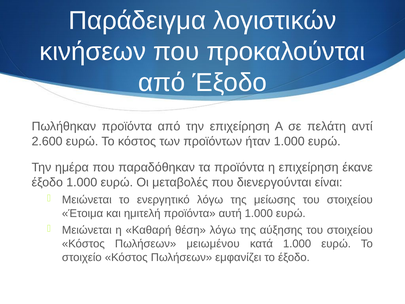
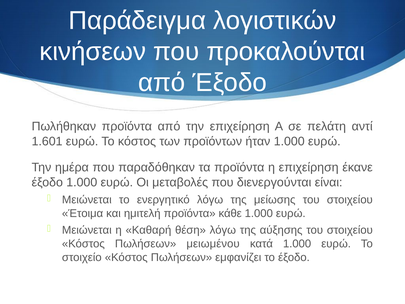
2.600: 2.600 -> 1.601 (47, 141)
αυτή: αυτή -> κάθε (230, 213)
